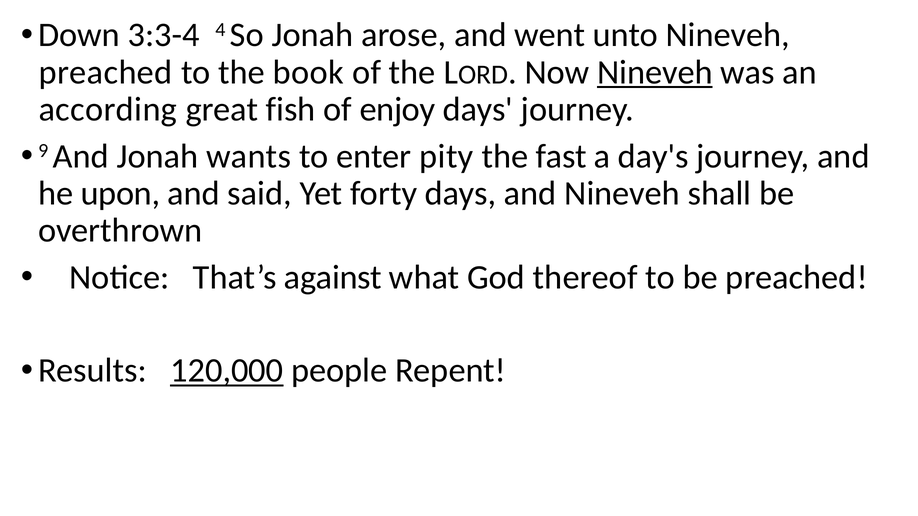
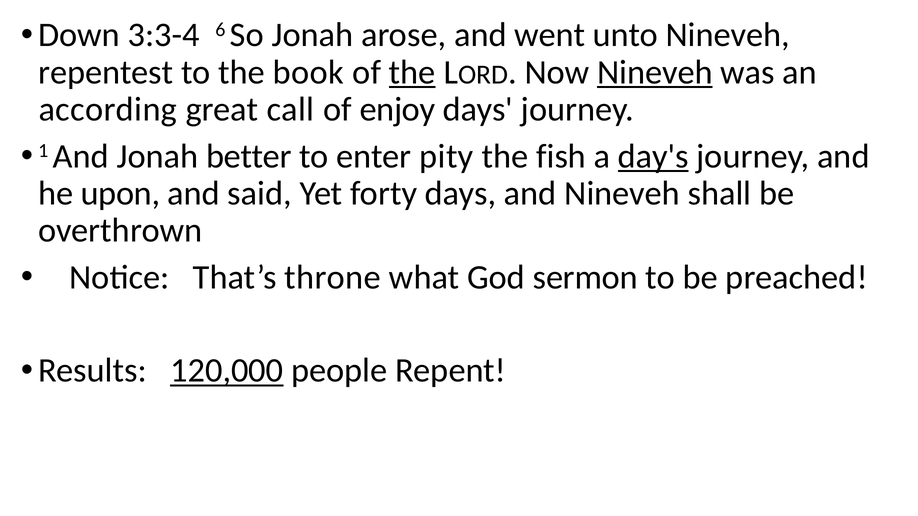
4: 4 -> 6 (220, 30)
preached: preached -> repentest (106, 72)
the underline: none -> present (412, 72)
fish: fish -> call (290, 110)
9: 9 -> 1 (43, 151)
wants: wants -> better (249, 156)
fast: fast -> fish (561, 156)
day's underline: none -> present (653, 156)
against: against -> throne (333, 277)
thereof: thereof -> sermon (585, 277)
